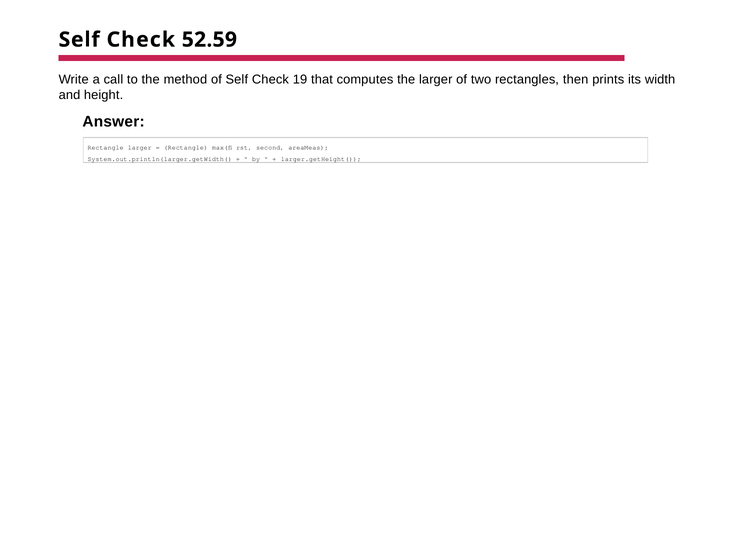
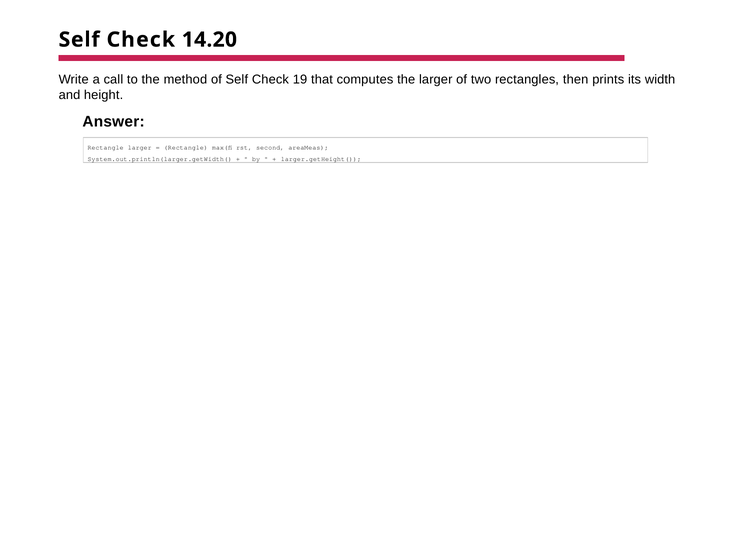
52.59: 52.59 -> 14.20 (209, 40)
